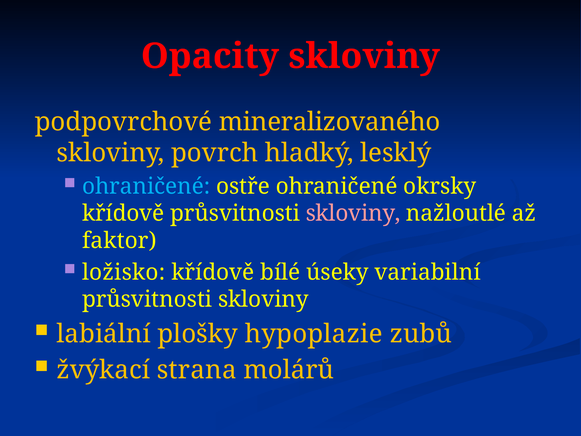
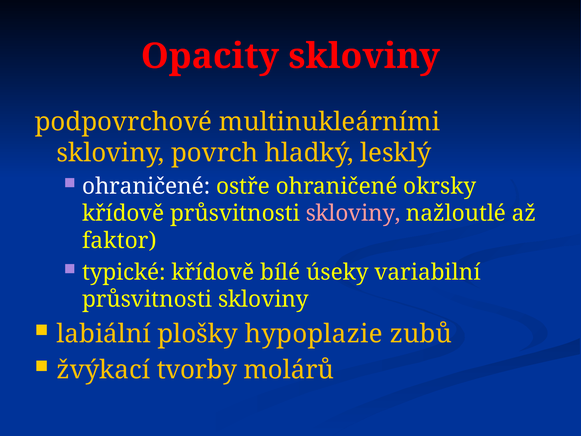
mineralizovaného: mineralizovaného -> multinukleárními (329, 122)
ohraničené colour: light blue -> white (146, 186)
ložisko: ložisko -> typické (124, 272)
strana: strana -> tvorby (197, 370)
